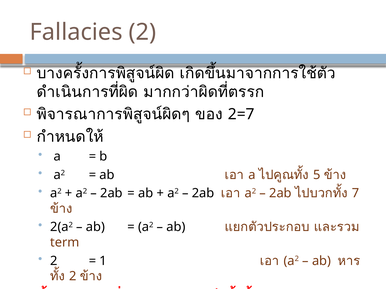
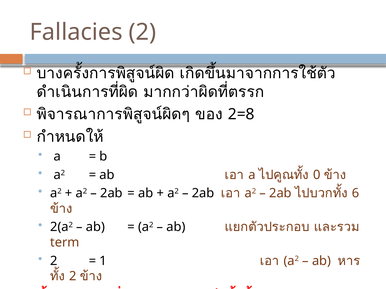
2=7: 2=7 -> 2=8 (241, 115)
5: 5 -> 0 (317, 175)
7: 7 -> 6 (356, 194)
